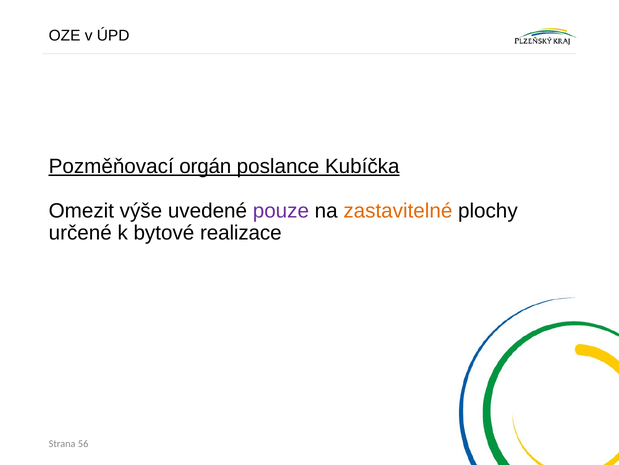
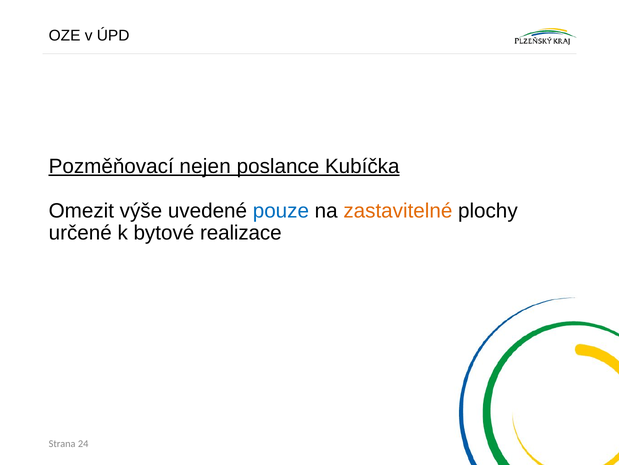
orgán: orgán -> nejen (205, 166)
pouze colour: purple -> blue (281, 210)
56: 56 -> 24 (83, 443)
